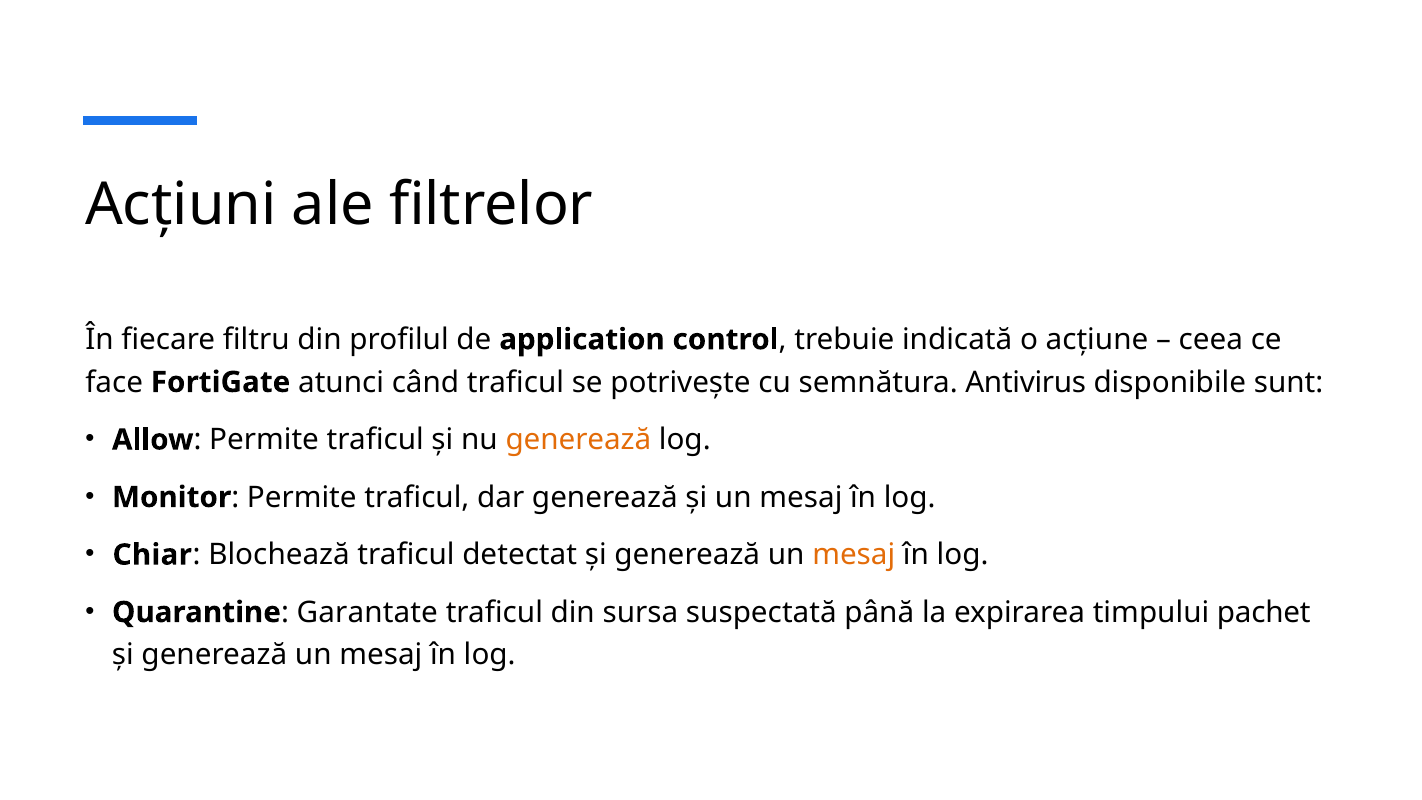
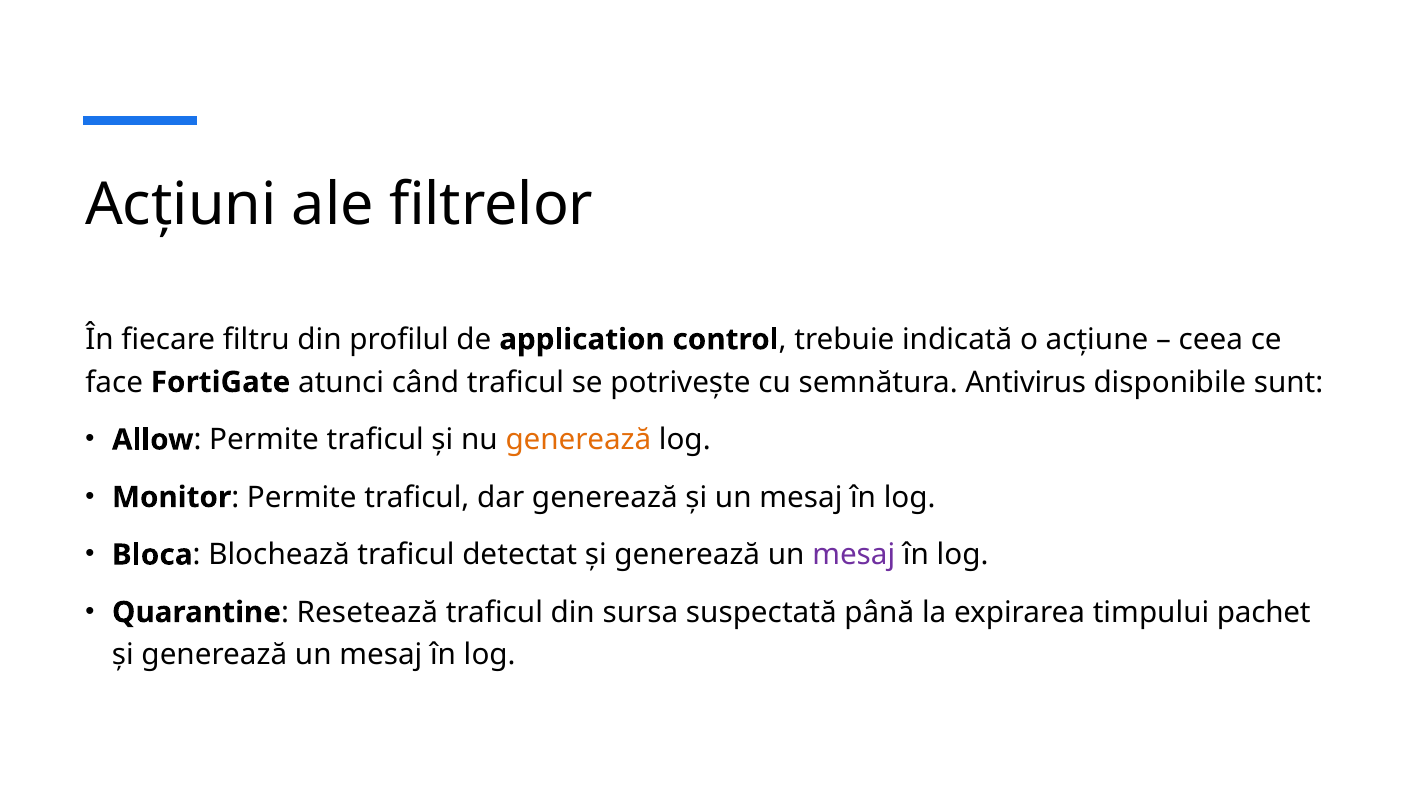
Chiar: Chiar -> Bloca (152, 555)
mesaj colour: orange -> purple (854, 555)
Garantate: Garantate -> Resetează (367, 612)
